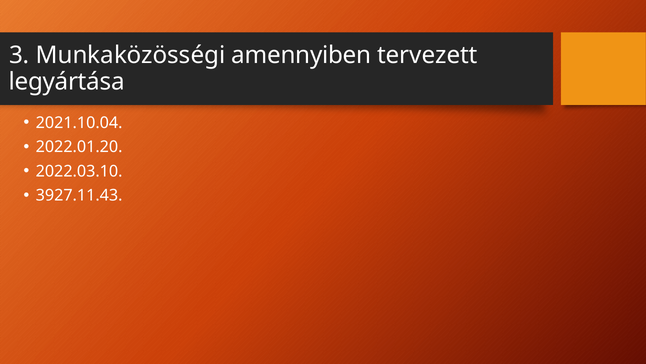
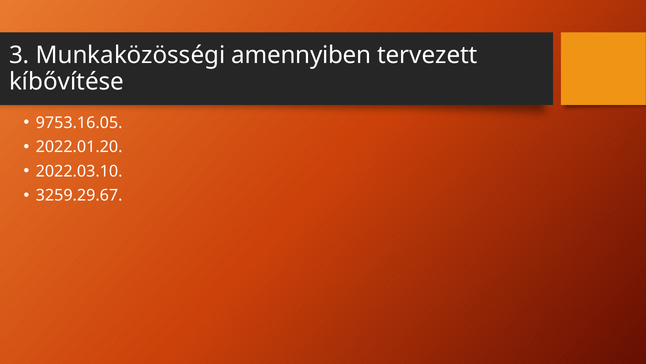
legyártása: legyártása -> kíbővítése (67, 81)
2021.10.04: 2021.10.04 -> 9753.16.05 (79, 123)
3927.11.43: 3927.11.43 -> 3259.29.67 (79, 195)
